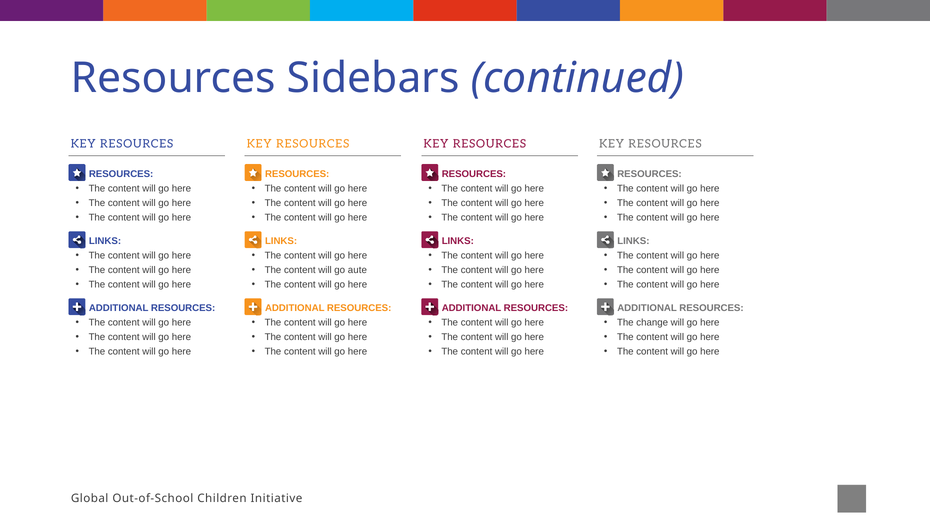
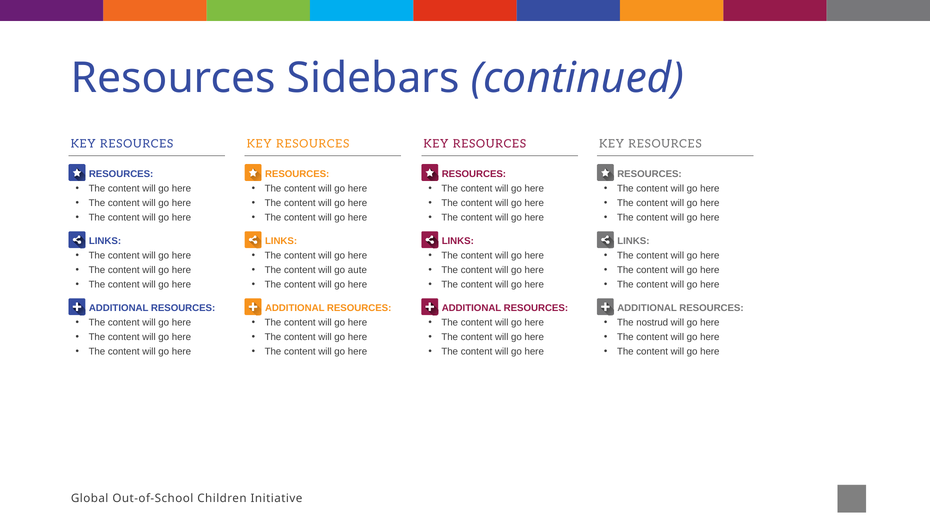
change: change -> nostrud (652, 323)
